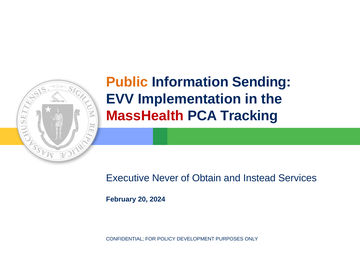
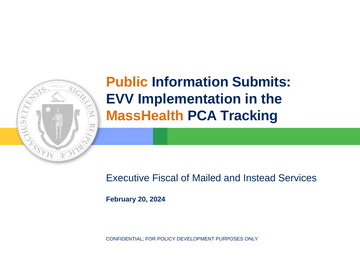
Sending: Sending -> Submits (262, 82)
MassHealth colour: red -> orange (145, 116)
Never: Never -> Fiscal (165, 178)
Obtain: Obtain -> Mailed (207, 178)
